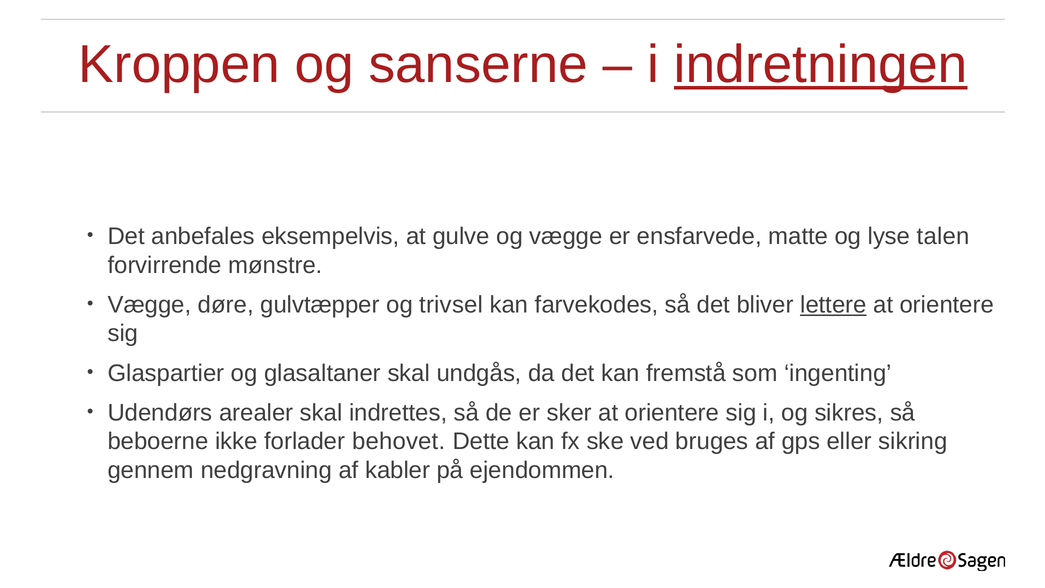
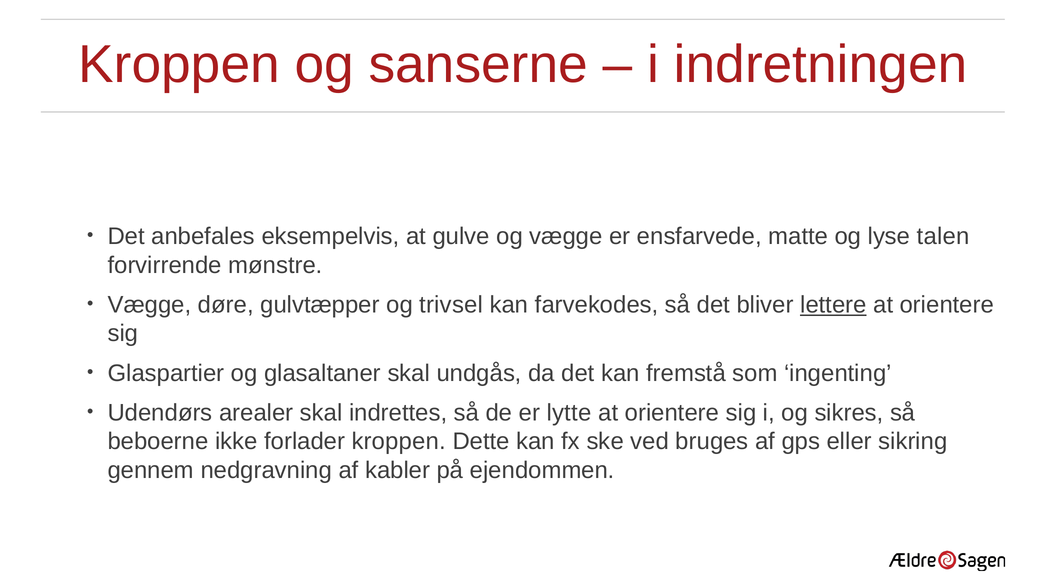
indretningen underline: present -> none (821, 65)
sker: sker -> lytte (569, 413)
forlader behovet: behovet -> kroppen (399, 441)
